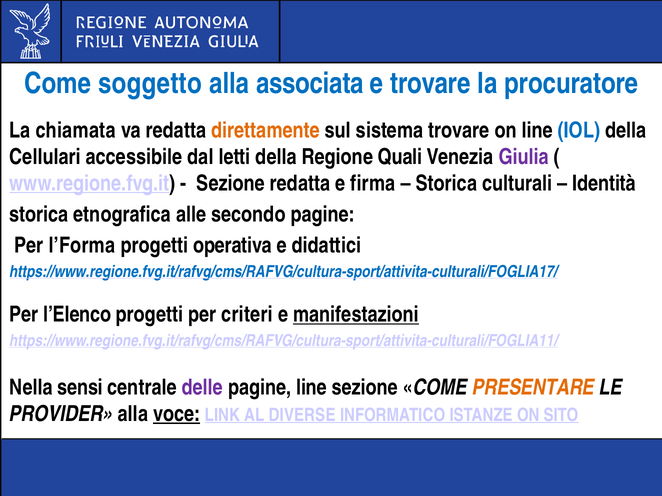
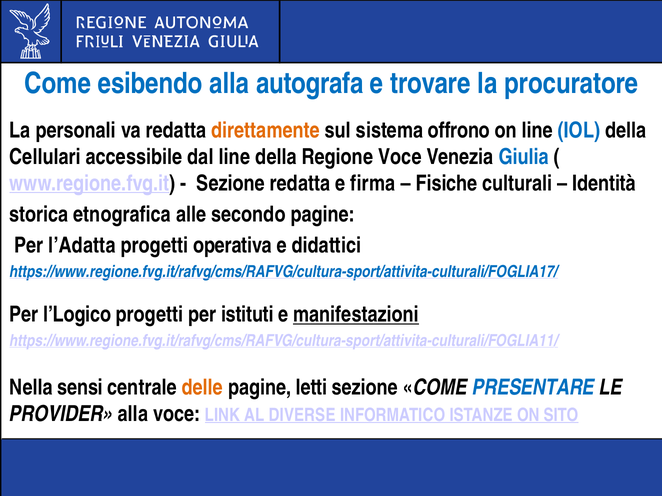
soggetto: soggetto -> esibendo (150, 83)
associata: associata -> autografa (310, 83)
chiamata: chiamata -> personali (76, 131)
sistema trovare: trovare -> offrono (459, 131)
dal letti: letti -> line (234, 157)
Regione Quali: Quali -> Voce (400, 157)
Giulia colour: purple -> blue (524, 157)
Storica: Storica -> Fisiche (447, 184)
l’Forma: l’Forma -> l’Adatta (82, 246)
l’Elenco: l’Elenco -> l’Logico (77, 315)
criteri: criteri -> istituti (247, 315)
delle colour: purple -> orange (202, 388)
pagine line: line -> letti (312, 388)
PRESENTARE colour: orange -> blue (533, 388)
voce underline: present -> none (177, 414)
